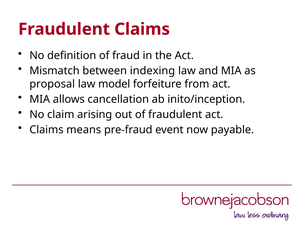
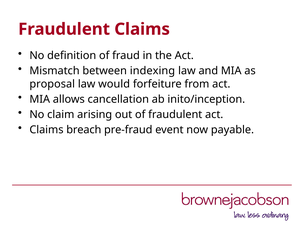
model: model -> would (114, 84)
means: means -> breach (84, 130)
